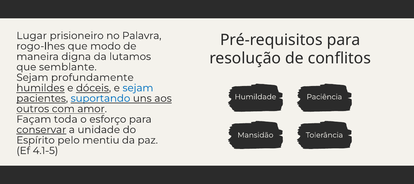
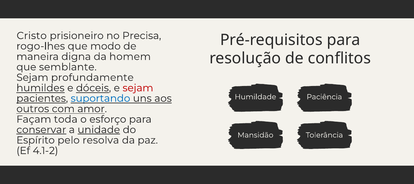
Lugar: Lugar -> Cristo (32, 36)
Palavra: Palavra -> Precisa (142, 36)
lutamos: lutamos -> homem (130, 57)
sejam colour: blue -> red (138, 88)
unidade underline: none -> present (99, 130)
mentiu: mentiu -> resolva (101, 140)
4.1-5: 4.1-5 -> 4.1-2 (45, 151)
